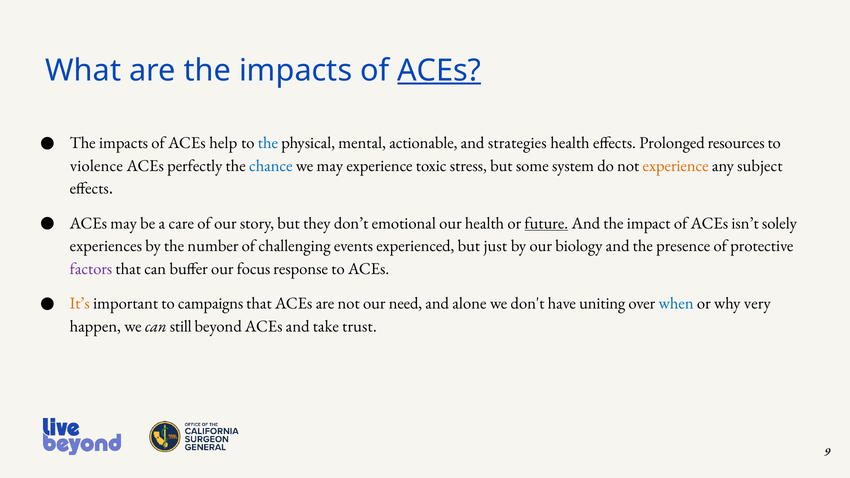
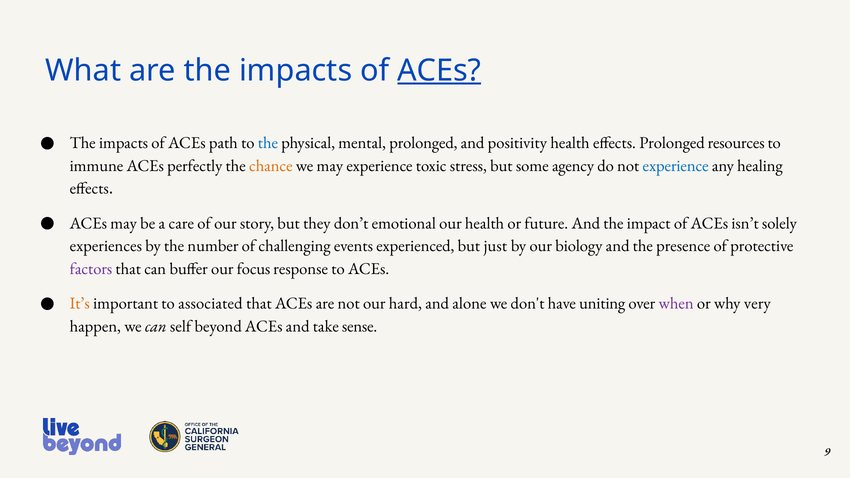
help: help -> path (223, 143)
mental actionable: actionable -> prolonged (423, 143)
strategies: strategies -> positivity (517, 143)
violence: violence -> immune (96, 166)
chance colour: blue -> orange (271, 166)
system: system -> agency (573, 166)
experience colour: orange -> blue (676, 166)
subject: subject -> healing (760, 166)
future underline: present -> none (546, 223)
campaigns: campaigns -> associated (210, 304)
need: need -> hard (405, 304)
when colour: blue -> purple (676, 304)
still: still -> self (181, 326)
trust: trust -> sense (360, 326)
